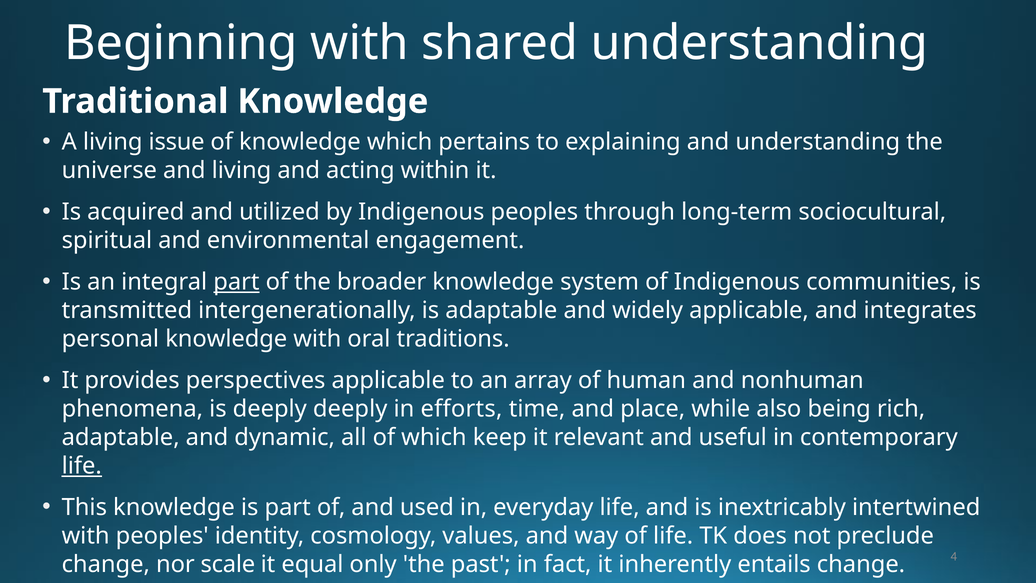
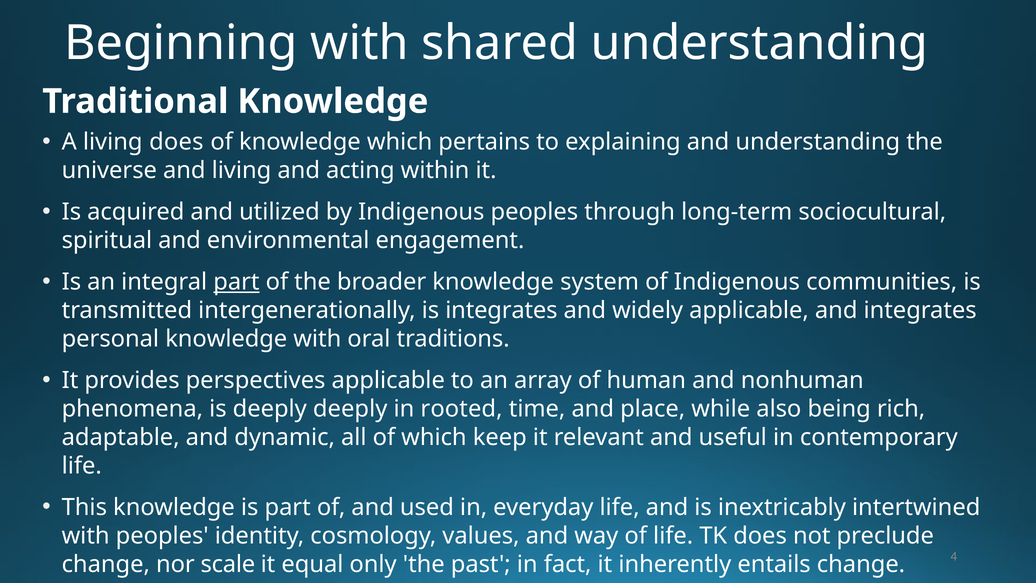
living issue: issue -> does (176, 142)
is adaptable: adaptable -> integrates (501, 310)
efforts: efforts -> rooted (462, 409)
life underline: present -> none (82, 466)
